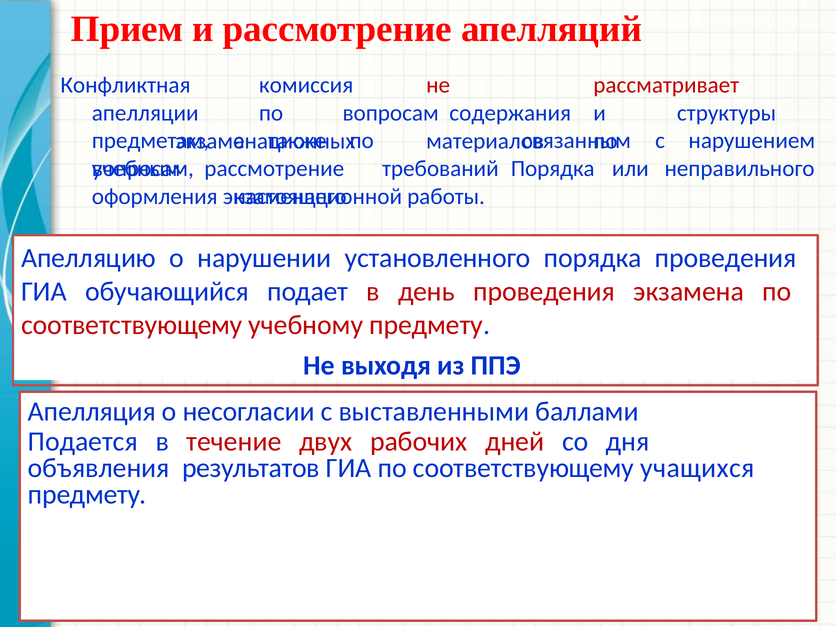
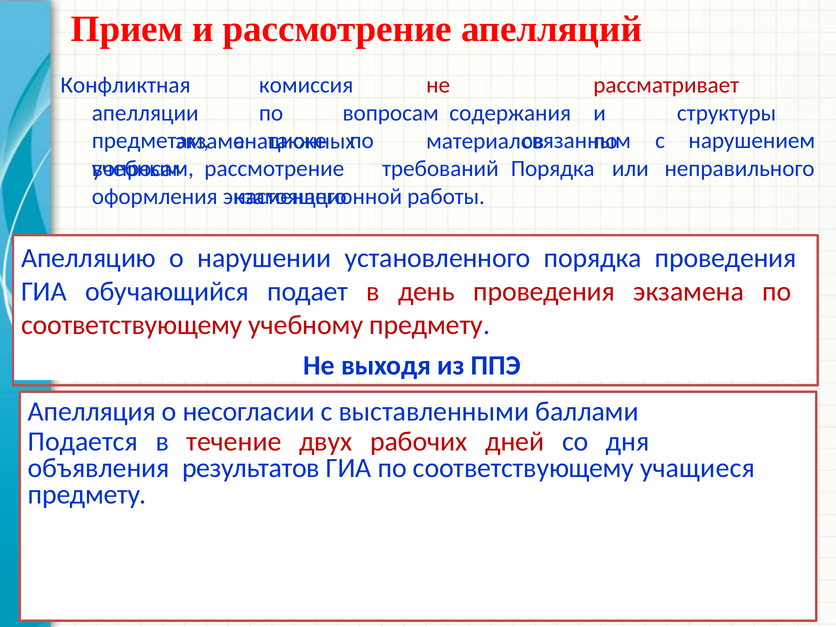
учащихся: учащихся -> учащиеся (697, 468)
